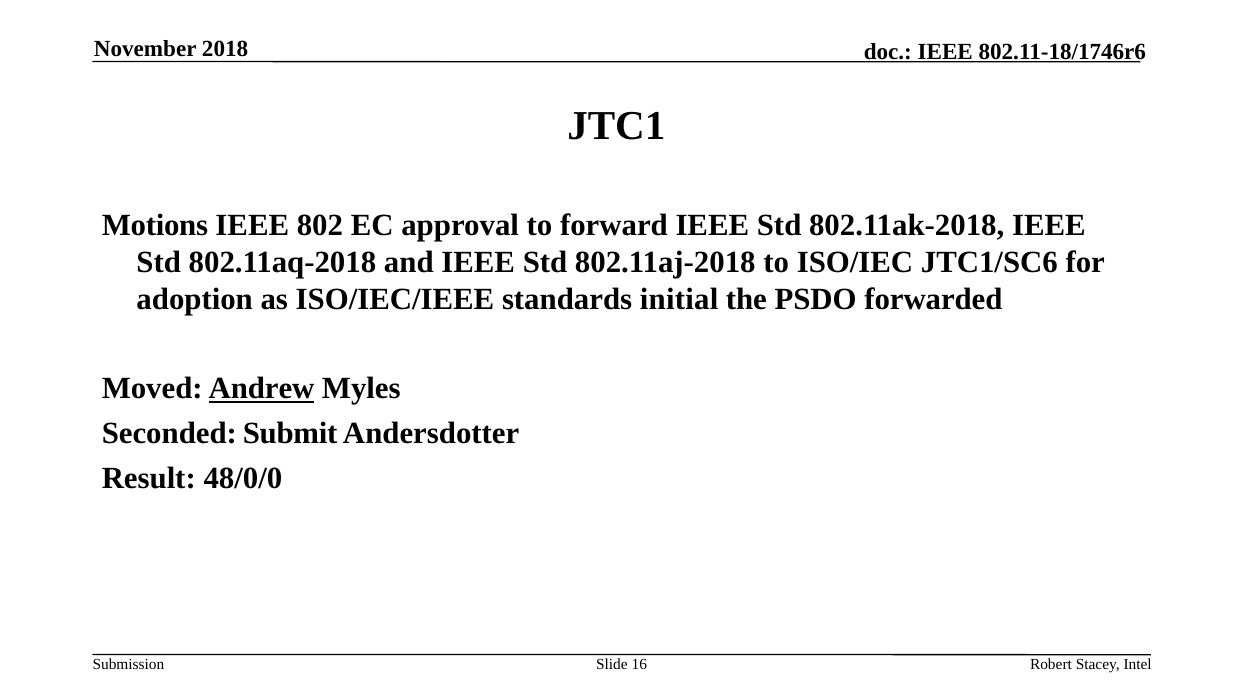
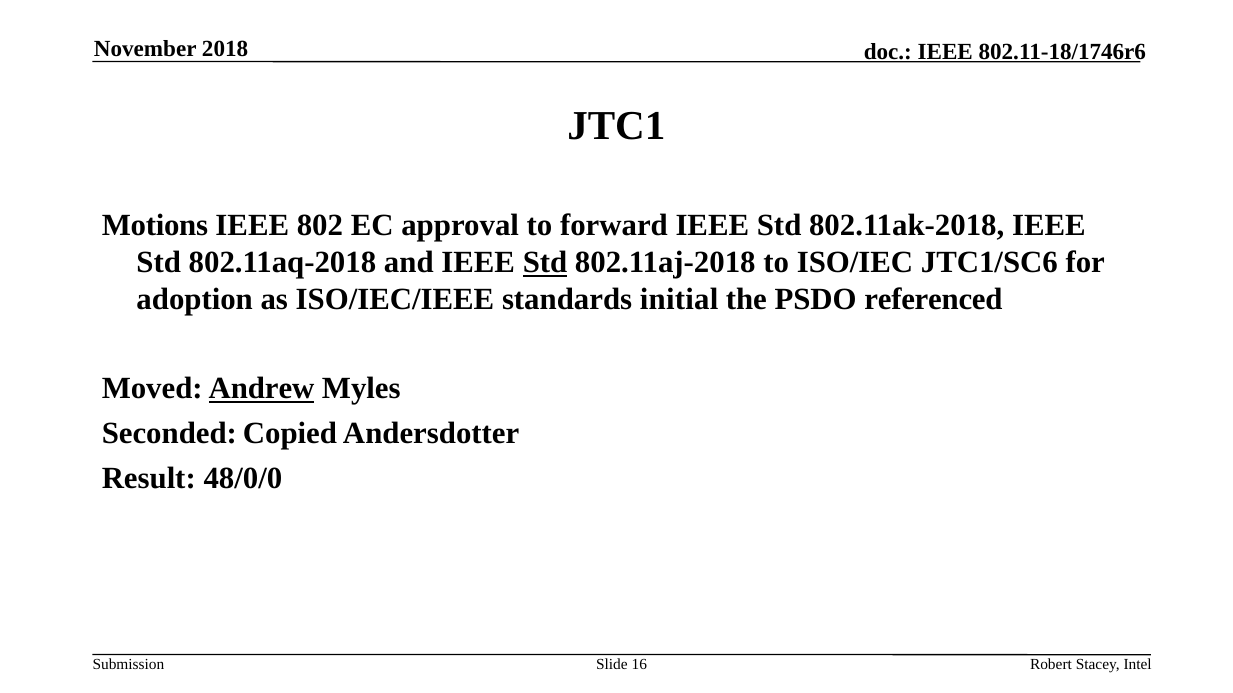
Std underline: none -> present (545, 263)
forwarded: forwarded -> referenced (933, 300)
Submit: Submit -> Copied (290, 434)
